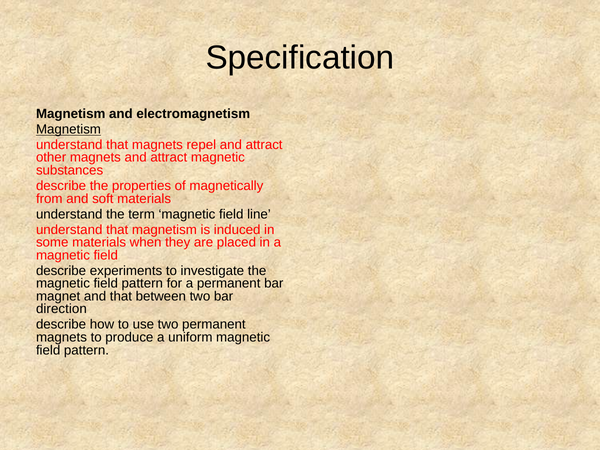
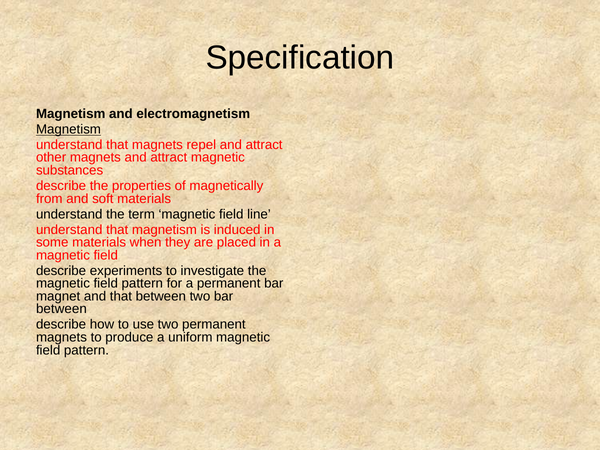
direction: direction -> between (61, 309)
